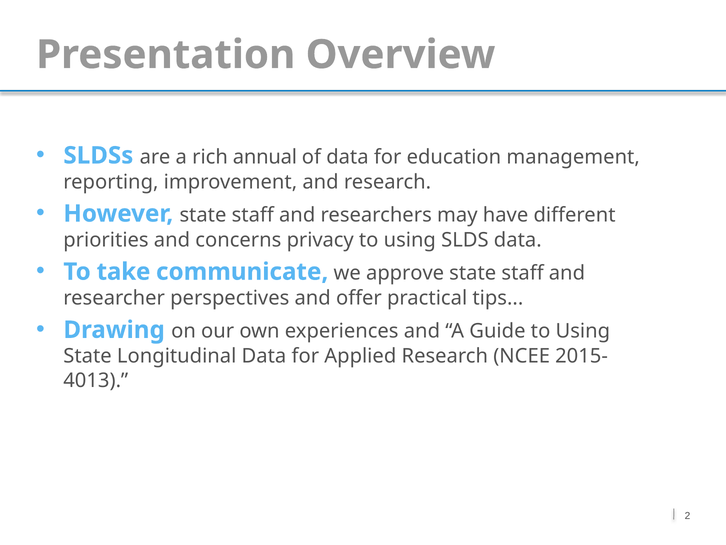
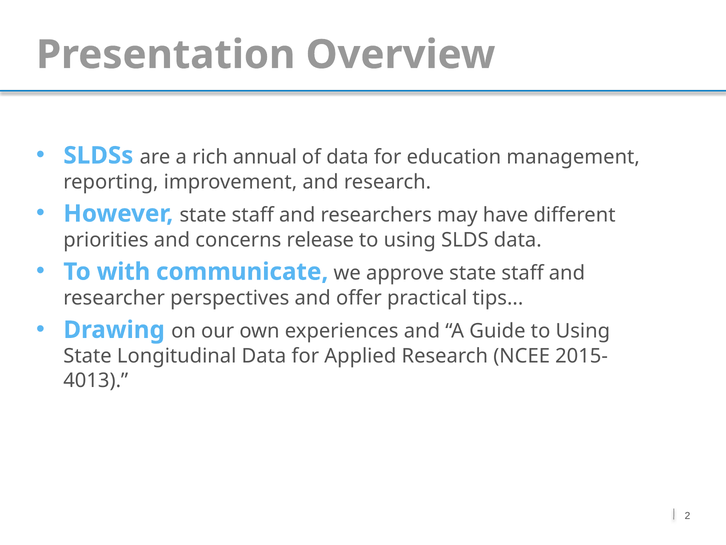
privacy: privacy -> release (320, 240)
take: take -> with (124, 272)
